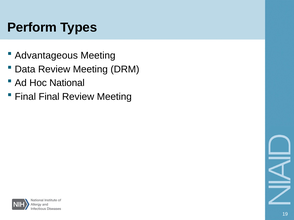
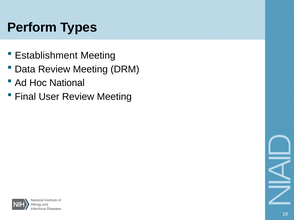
Advantageous: Advantageous -> Establishment (46, 56)
Final Final: Final -> User (49, 97)
